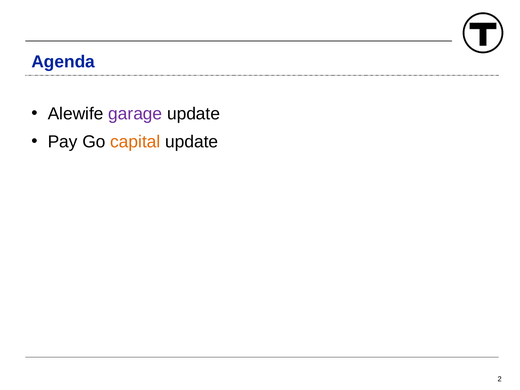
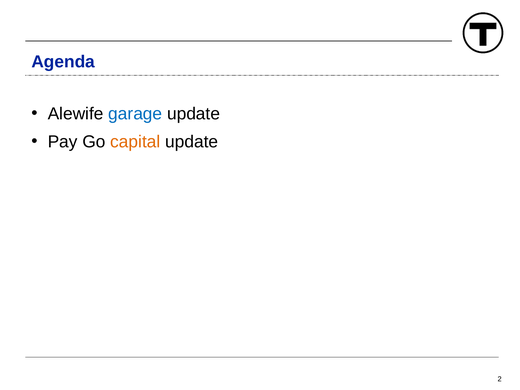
garage colour: purple -> blue (135, 114)
